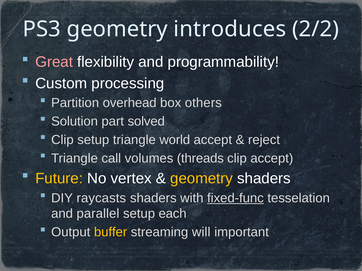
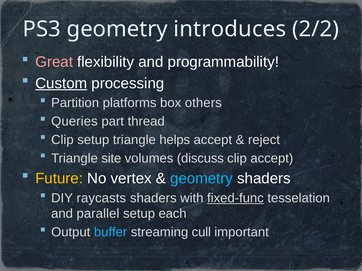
Custom underline: none -> present (61, 83)
overhead: overhead -> platforms (130, 103)
Solution: Solution -> Queries (74, 122)
solved: solved -> thread (146, 122)
world: world -> helps (175, 140)
call: call -> site (111, 159)
threads: threads -> discuss (200, 159)
geometry colour: yellow -> light blue (202, 179)
buffer colour: yellow -> light blue (111, 233)
will: will -> cull (201, 233)
